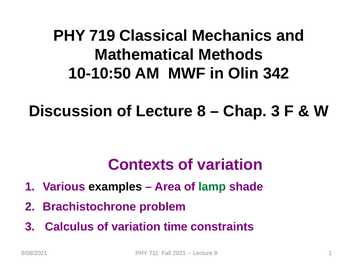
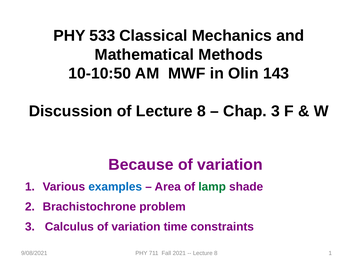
719: 719 -> 533 (102, 36)
342: 342 -> 143 (276, 73)
Contexts: Contexts -> Because (141, 164)
examples colour: black -> blue (115, 187)
